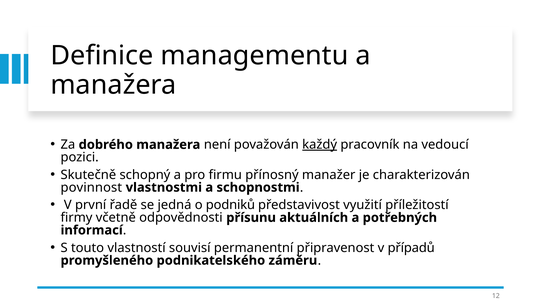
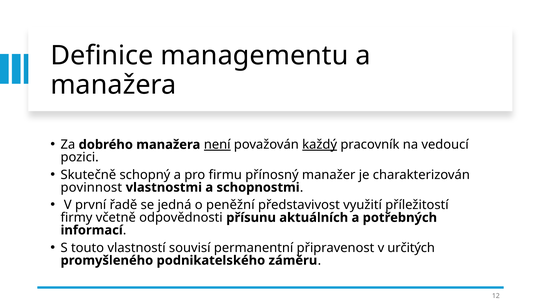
není underline: none -> present (217, 145)
podniků: podniků -> peněžní (230, 205)
případů: případů -> určitých (411, 248)
